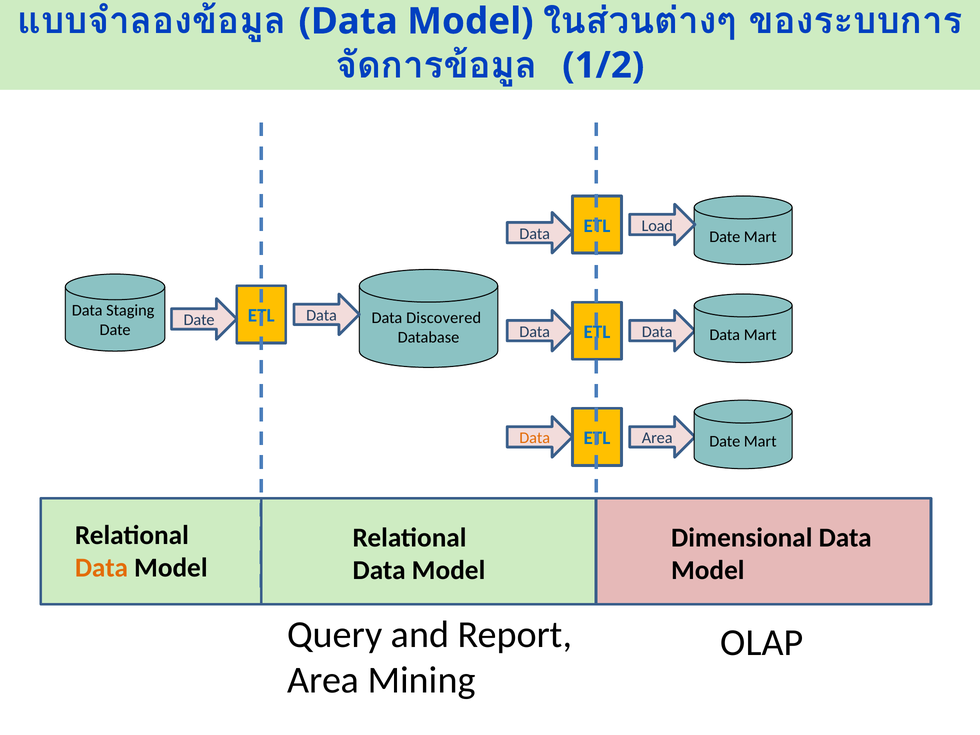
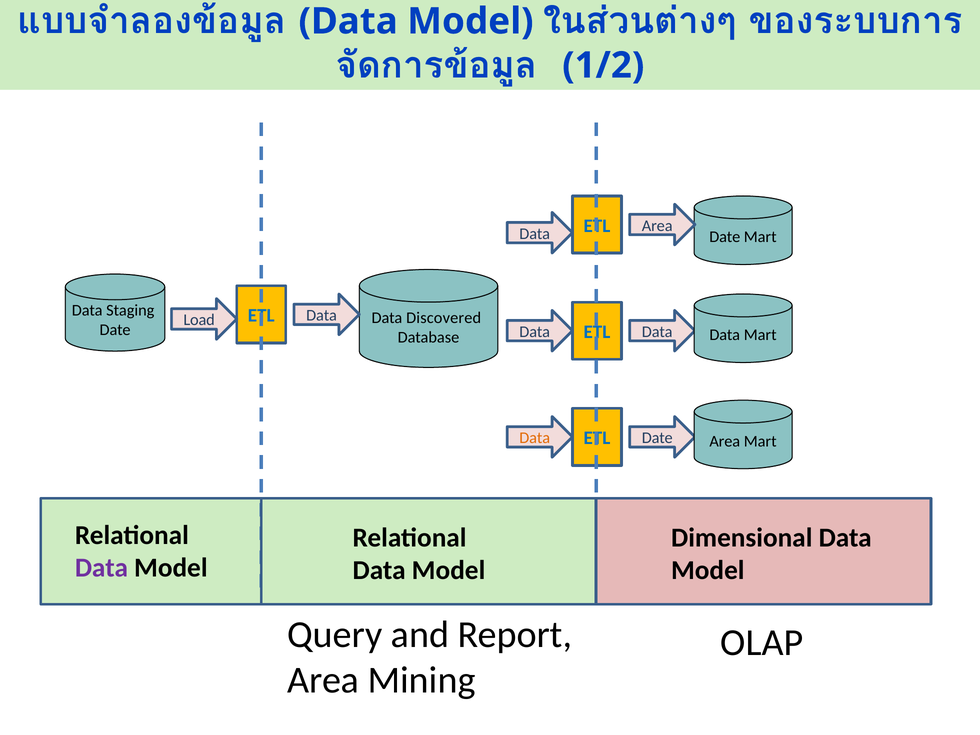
Data Load: Load -> Area (657, 226)
Date: Date -> Load (199, 320)
Area: Area -> Date (657, 438)
Date: Date -> Area (725, 441)
Data colour: orange -> purple (101, 568)
